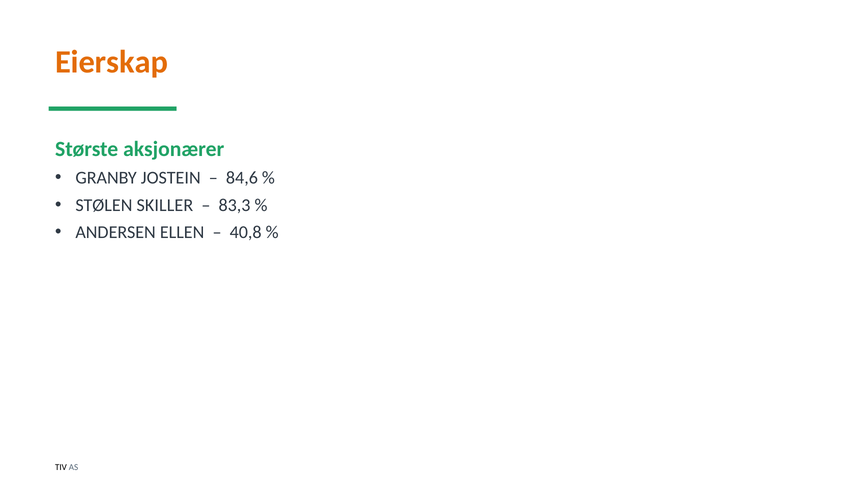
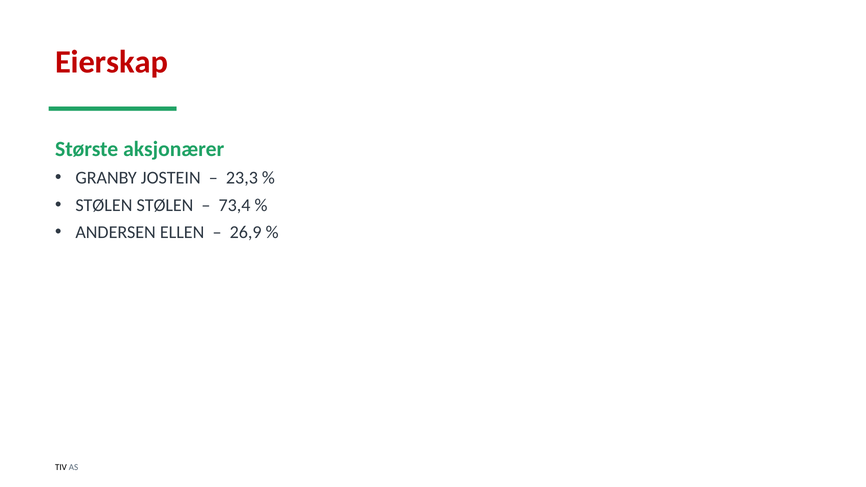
Eierskap colour: orange -> red (112, 62)
84,6: 84,6 -> 23,3 (242, 178)
STØLEN SKILLER: SKILLER -> STØLEN (165, 205)
83,3: 83,3 -> 73,4 (235, 205)
40,8: 40,8 -> 26,9 (246, 232)
